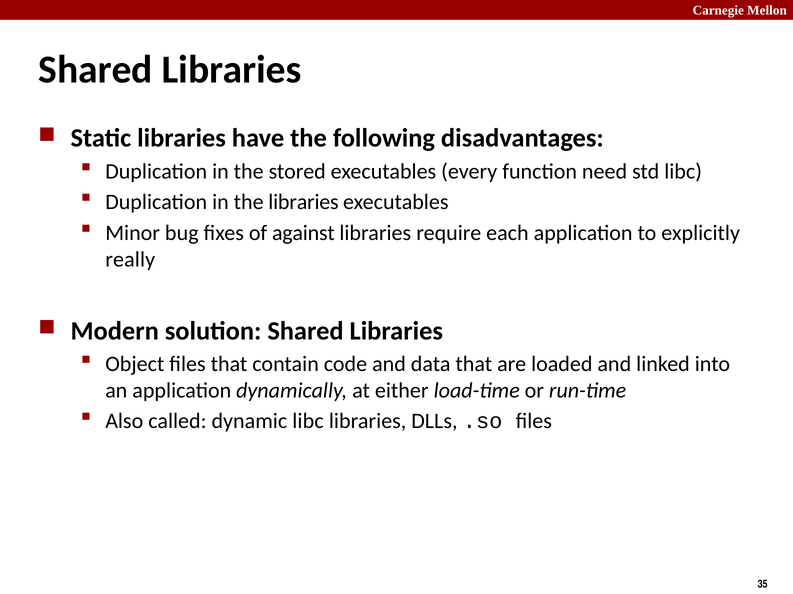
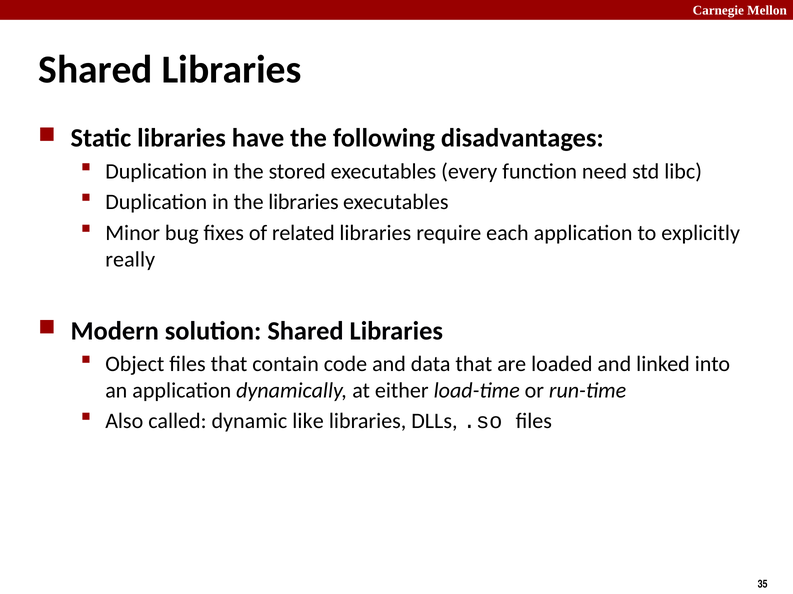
against: against -> related (303, 233)
dynamic libc: libc -> like (308, 422)
